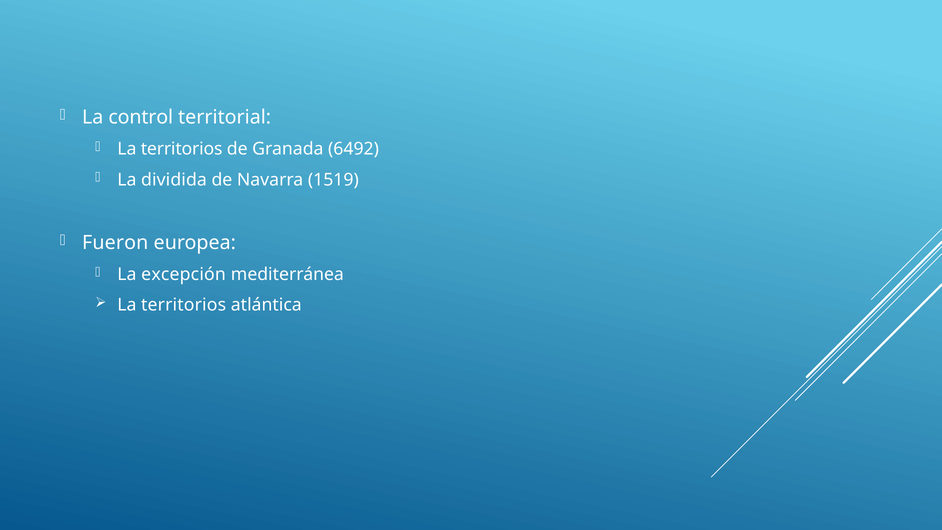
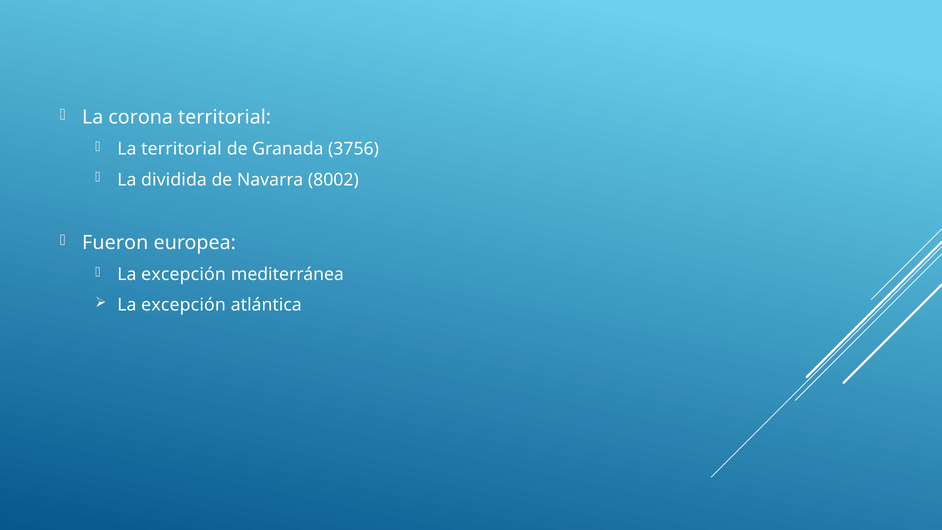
control: control -> corona (141, 117)
territorios: territorios -> territorial (181, 149)
6492: 6492 -> 3756 (354, 149)
1519: 1519 -> 8002 (333, 180)
territorios: territorios -> excepción (184, 305)
